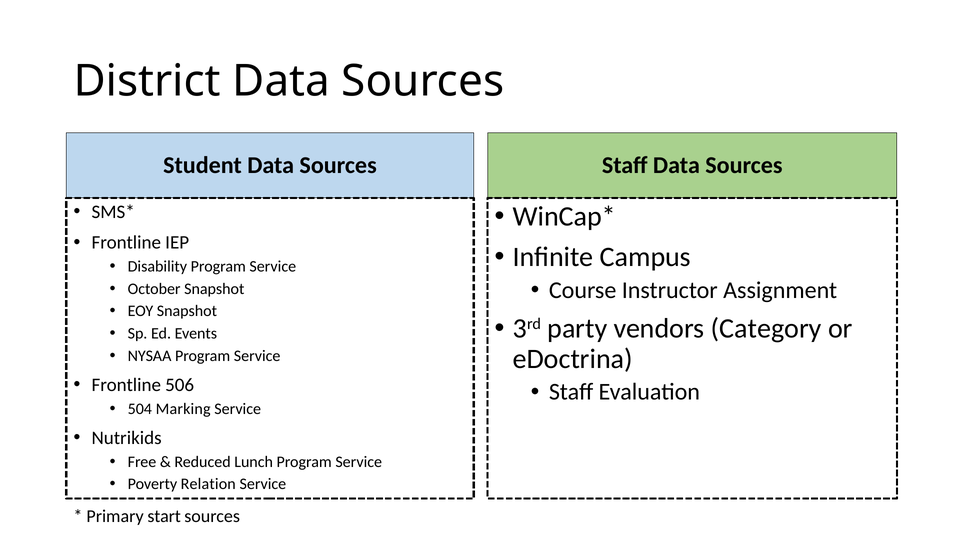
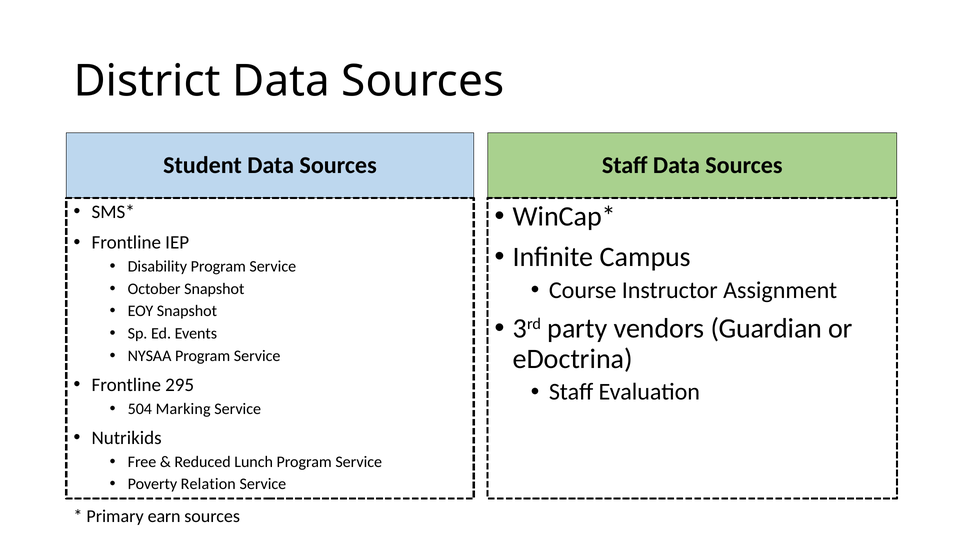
Category: Category -> Guardian (766, 328)
506: 506 -> 295 (180, 385)
start: start -> earn (164, 516)
